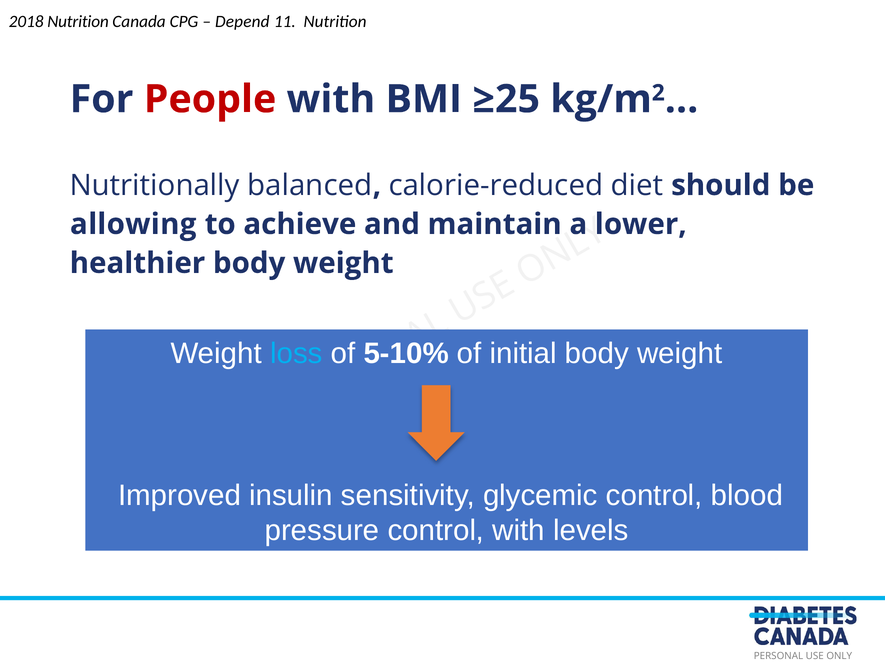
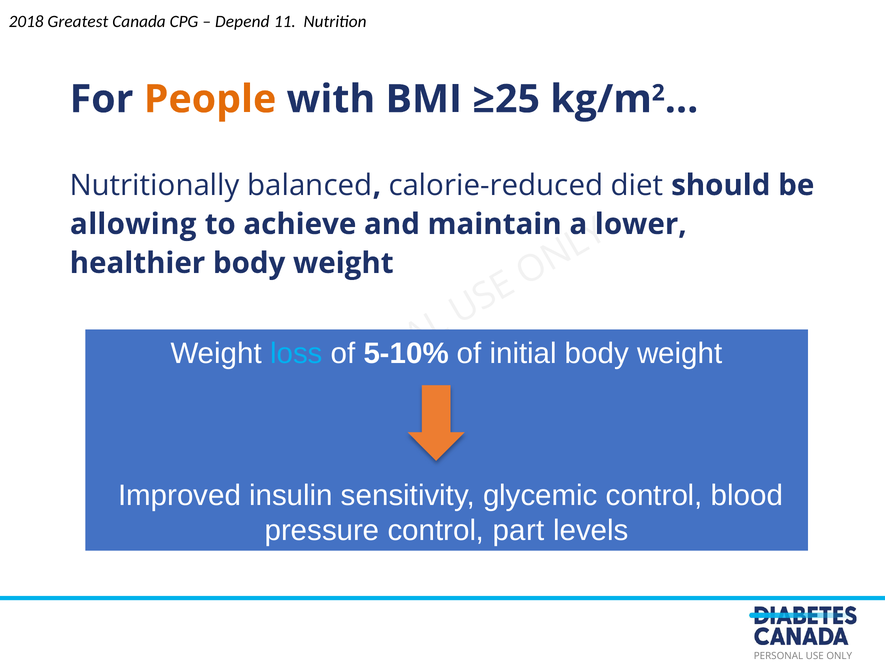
2018 Nutrition: Nutrition -> Greatest (78, 22)
People colour: red -> orange (210, 99)
control with: with -> part (519, 530)
